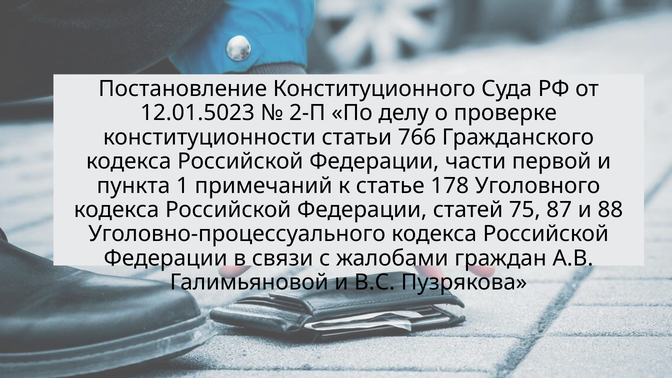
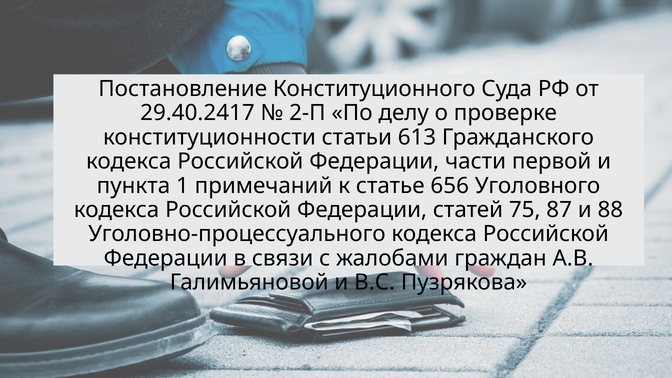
12.01.5023: 12.01.5023 -> 29.40.2417 (197, 113)
766: 766 -> 613 (417, 137)
178: 178 -> 656 (450, 186)
